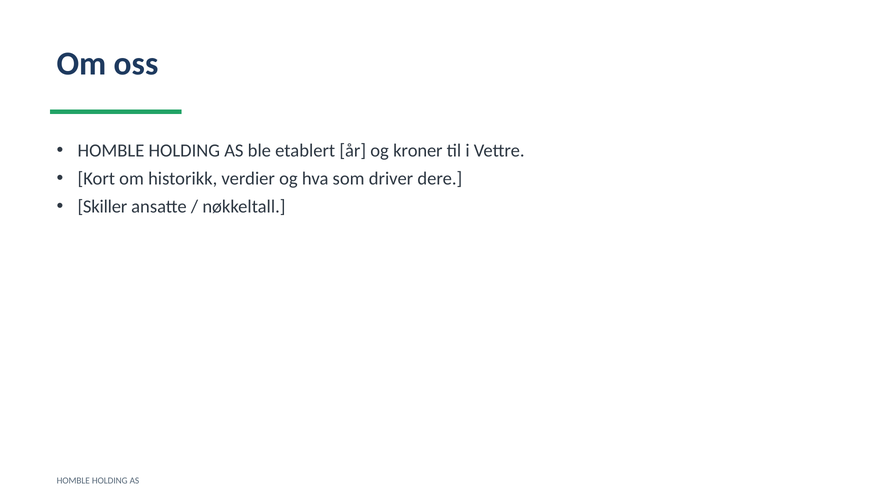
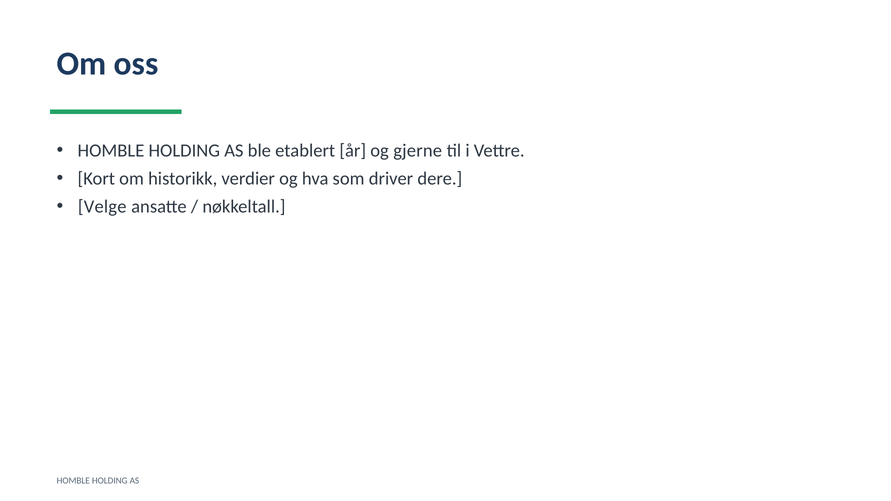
kroner: kroner -> gjerne (418, 151)
Skiller: Skiller -> Velge (102, 207)
